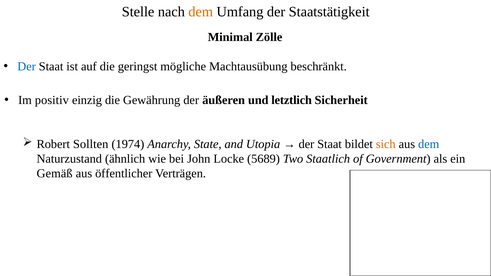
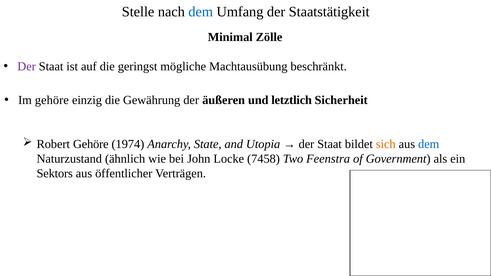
dem colour: orange -> blue (201, 12)
Der colour: blue -> purple (27, 67)
Im positiv: positiv -> gehöre (52, 100)
Robert Sollten: Sollten -> Gehöre (91, 144)
5689: 5689 -> 7458 (264, 159)
Staatlich: Staatlich -> Feenstra (328, 159)
Gemäß: Gemäß -> Sektors (55, 174)
